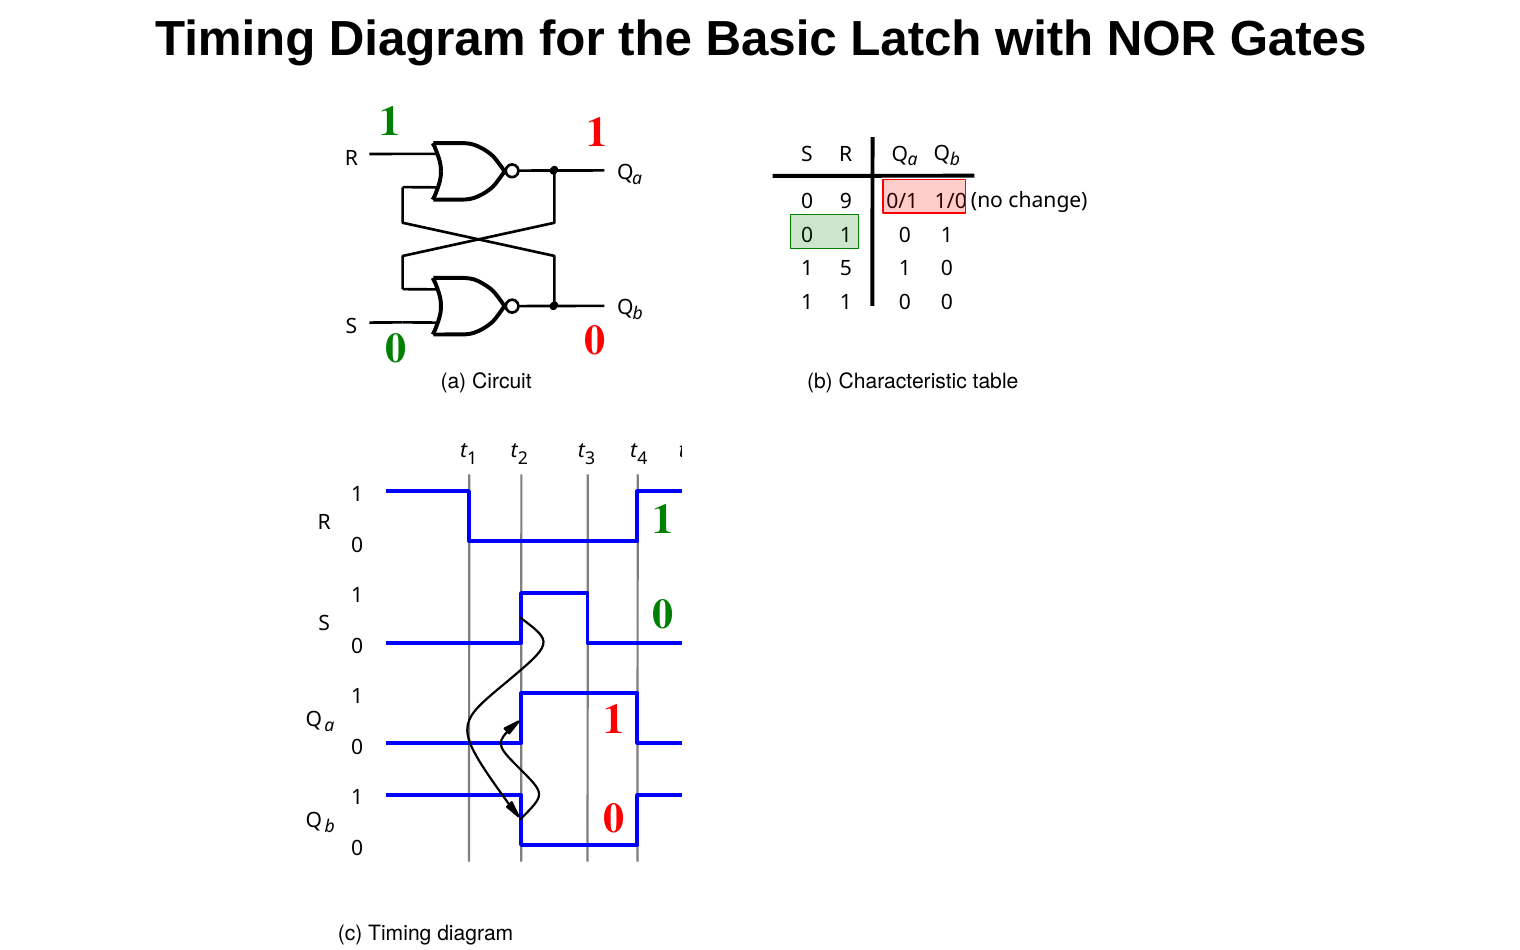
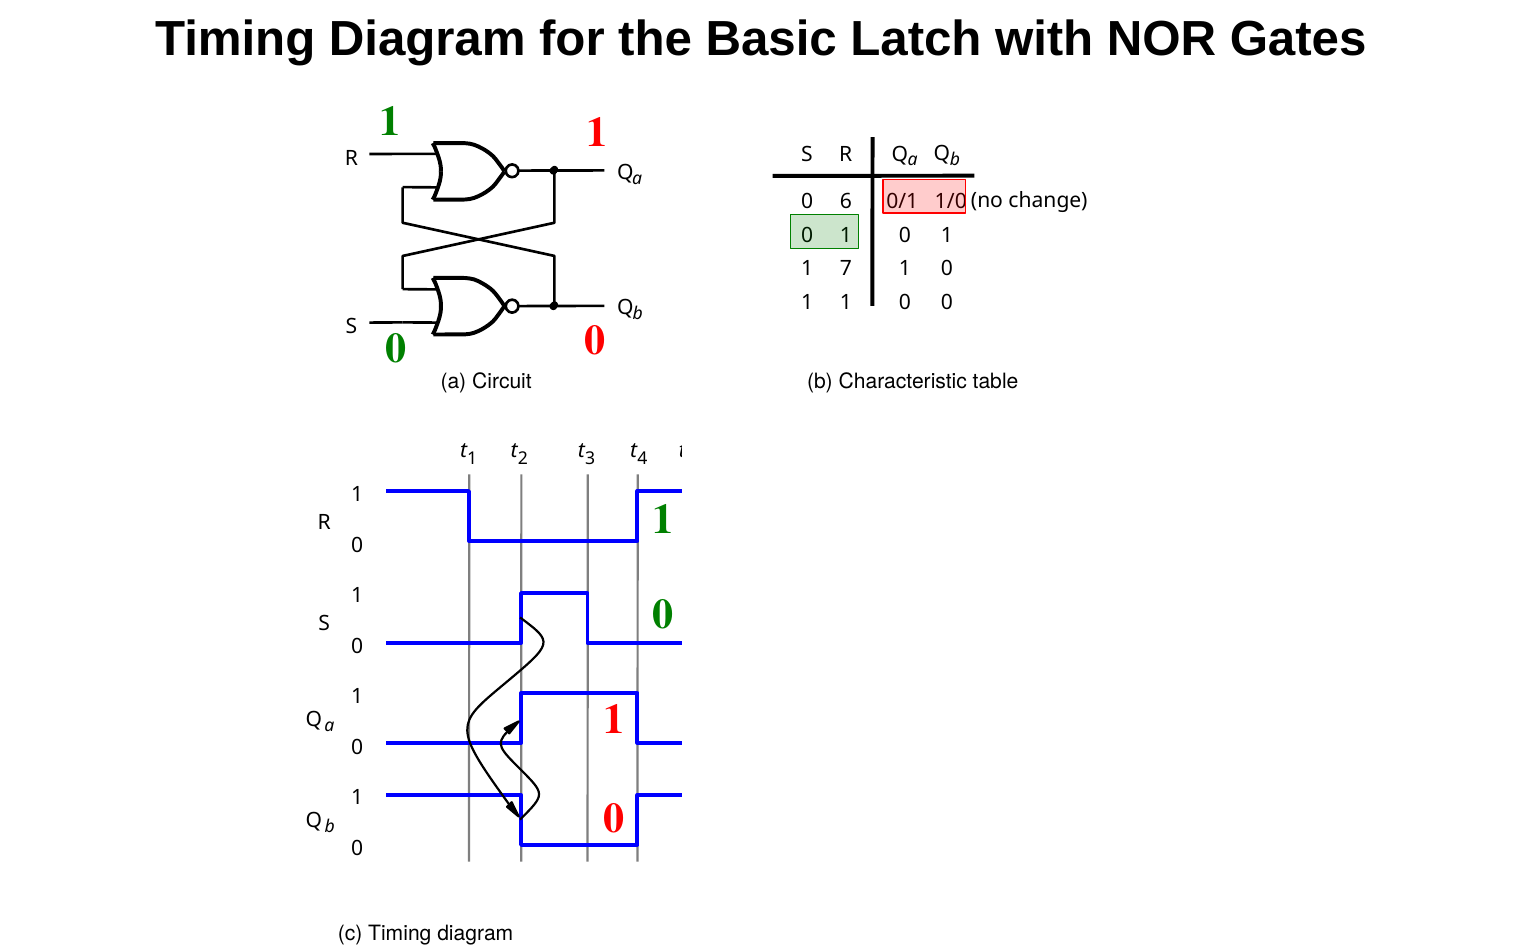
0 9: 9 -> 6 (846, 201)
1 5: 5 -> 7 (846, 269)
